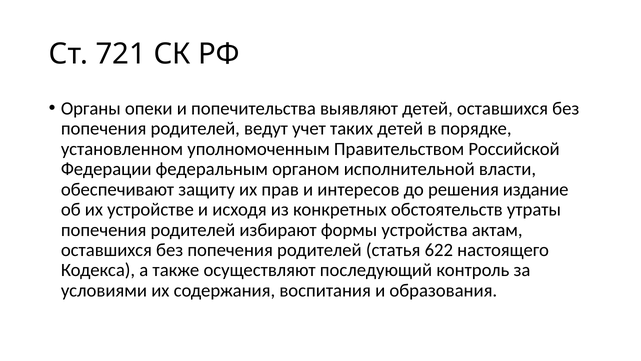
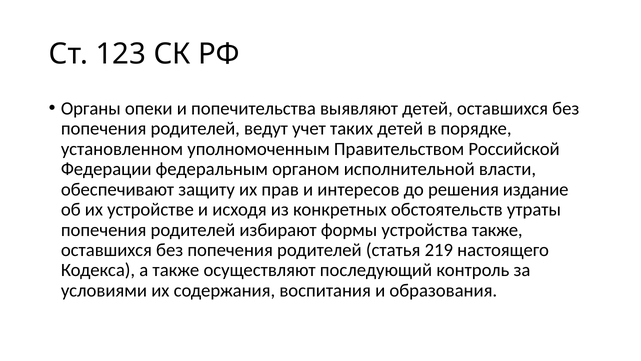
721: 721 -> 123 (121, 54)
устройства актам: актам -> также (497, 230)
622: 622 -> 219 (439, 250)
